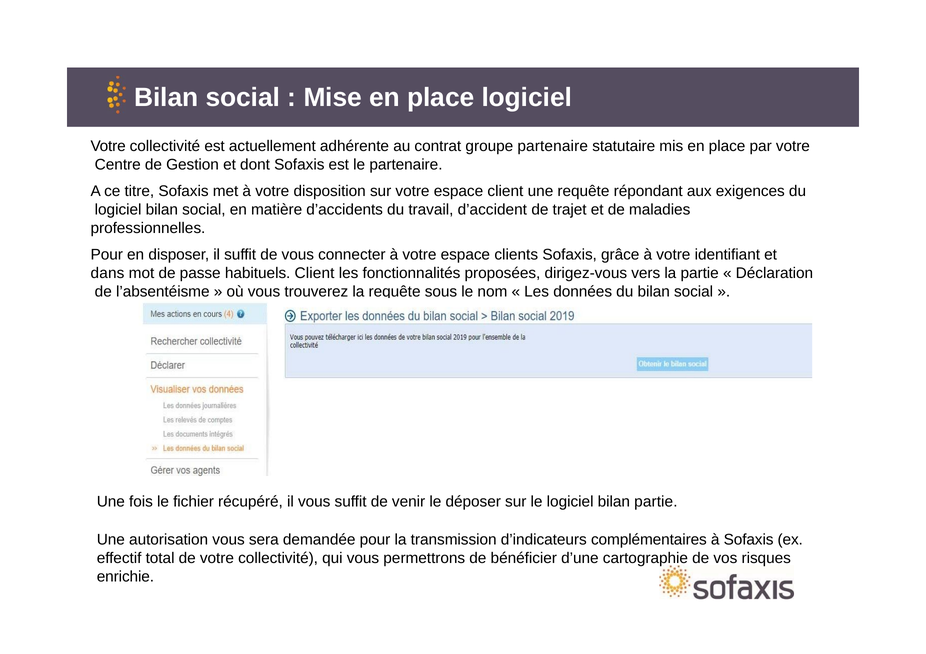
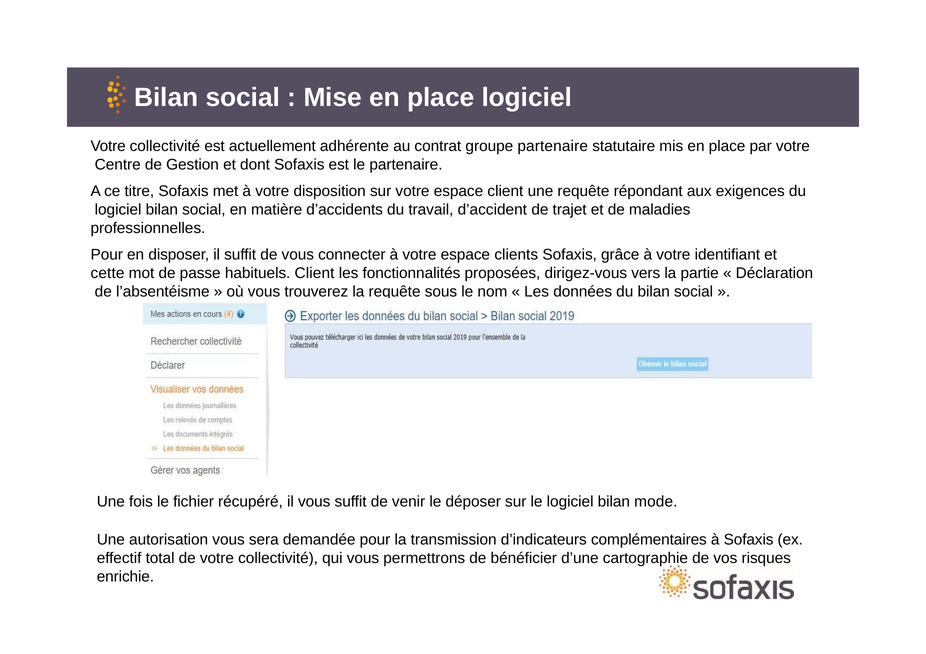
dans: dans -> cette (108, 273)
bilan partie: partie -> mode (656, 502)
